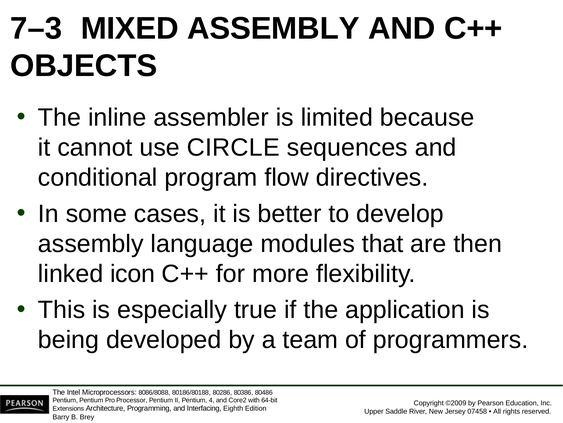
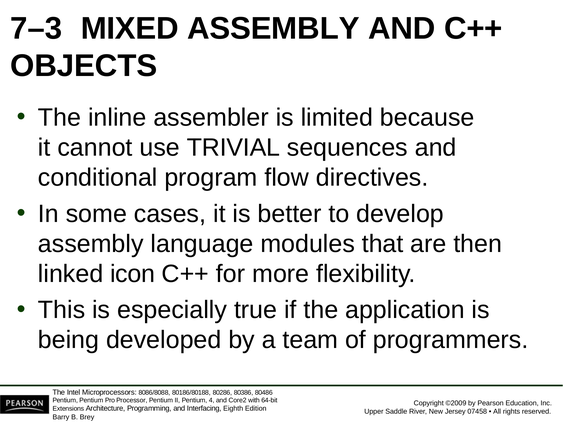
CIRCLE: CIRCLE -> TRIVIAL (233, 147)
